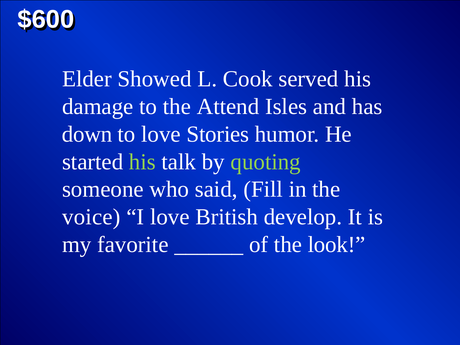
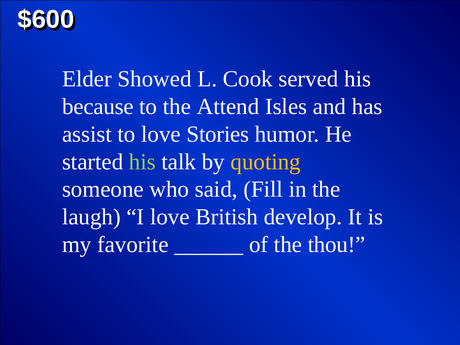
damage: damage -> because (98, 107)
down: down -> assist (87, 134)
quoting colour: light green -> yellow (266, 162)
voice: voice -> laugh (91, 217)
look: look -> thou (337, 245)
